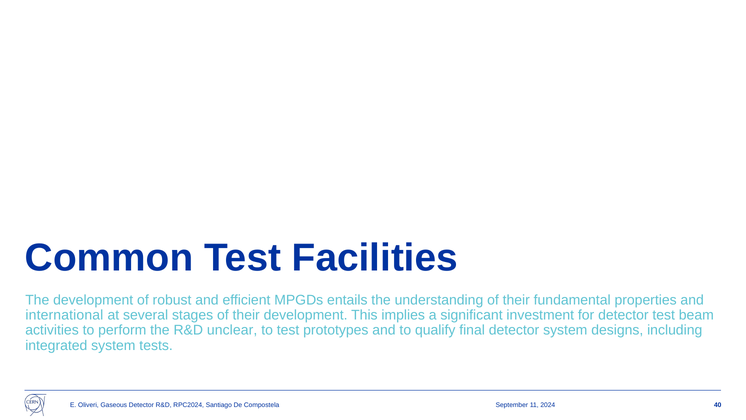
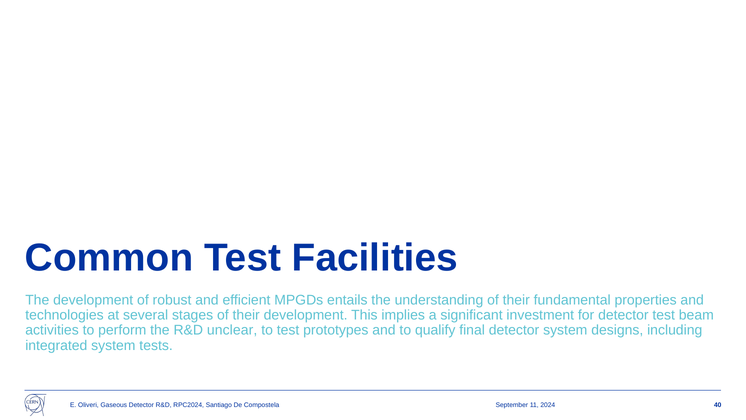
international: international -> technologies (64, 315)
